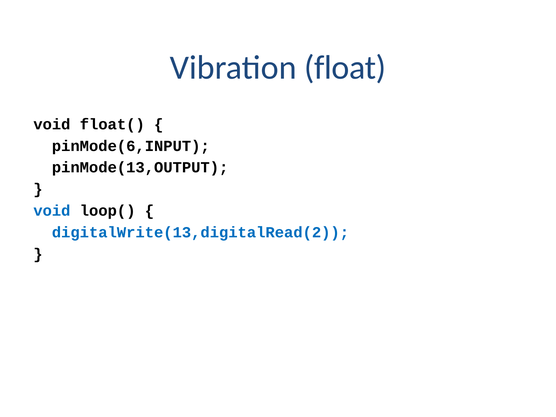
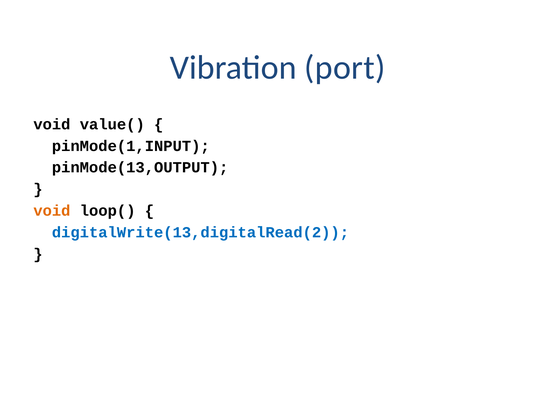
float: float -> port (345, 68)
float(: float( -> value( (112, 124)
pinMode(6,INPUT: pinMode(6,INPUT -> pinMode(1,INPUT (131, 146)
void colour: blue -> orange (52, 211)
